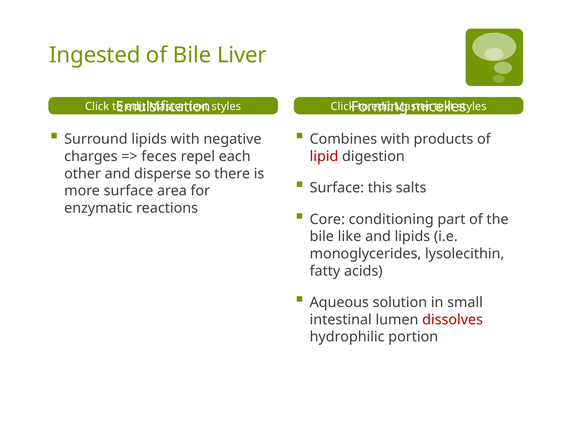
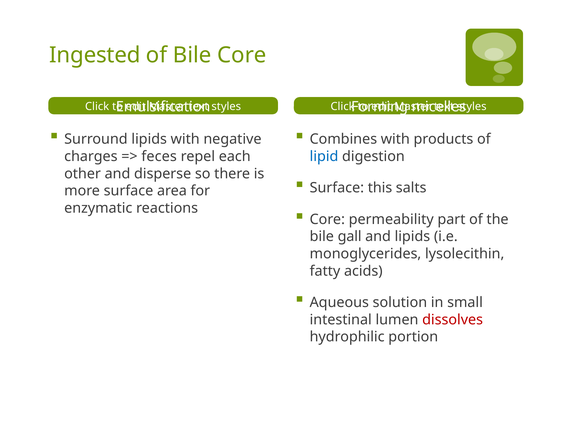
Bile Liver: Liver -> Core (242, 55)
lipid colour: red -> blue (324, 157)
conditioning: conditioning -> permeability (391, 220)
like: like -> gall (350, 237)
